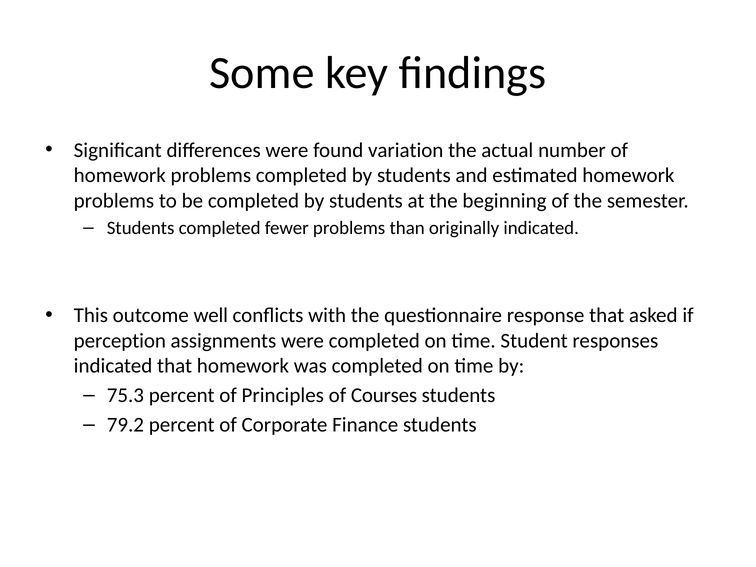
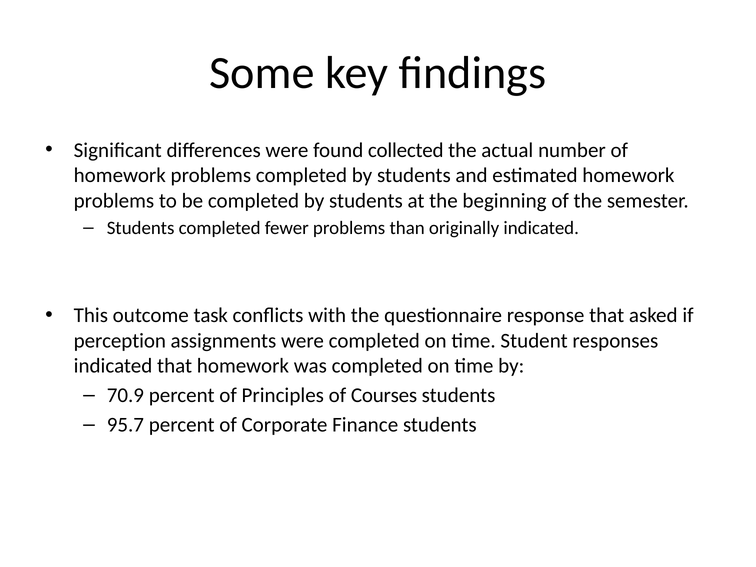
variation: variation -> collected (406, 150)
well: well -> task (211, 315)
75.3: 75.3 -> 70.9 (125, 395)
79.2: 79.2 -> 95.7 (125, 425)
